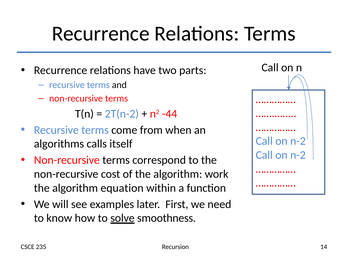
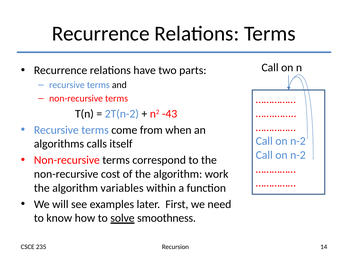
-44: -44 -> -43 (170, 114)
equation: equation -> variables (122, 188)
